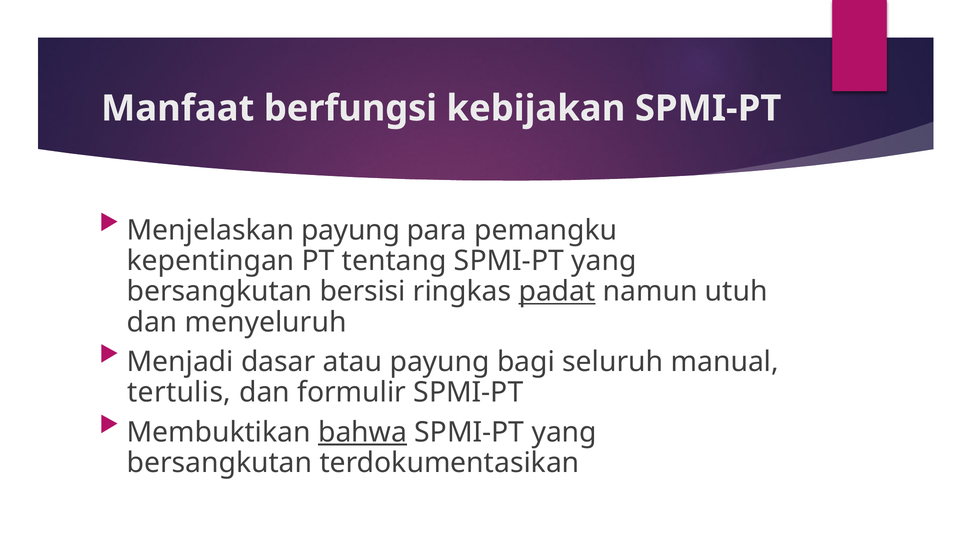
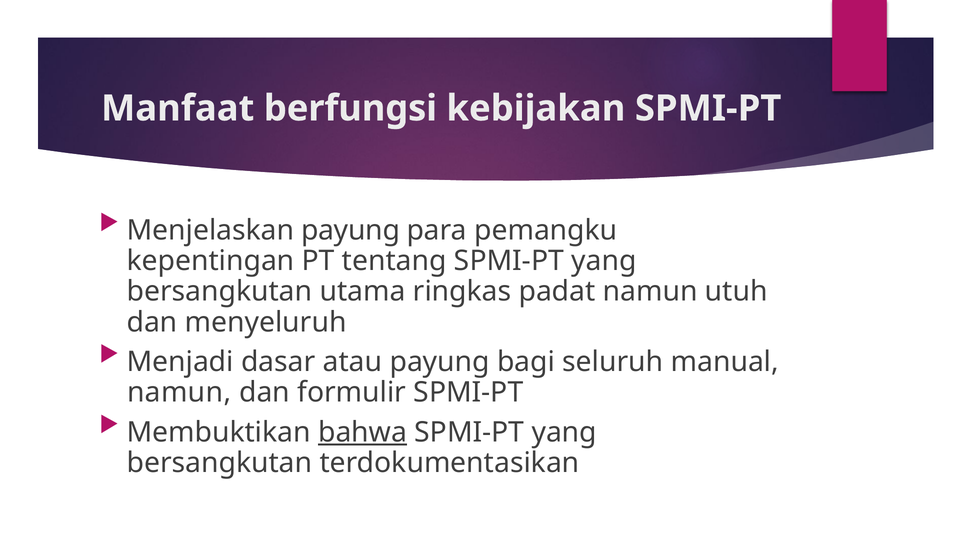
bersisi: bersisi -> utama (363, 291)
padat underline: present -> none (557, 291)
tertulis: tertulis -> namun (179, 392)
